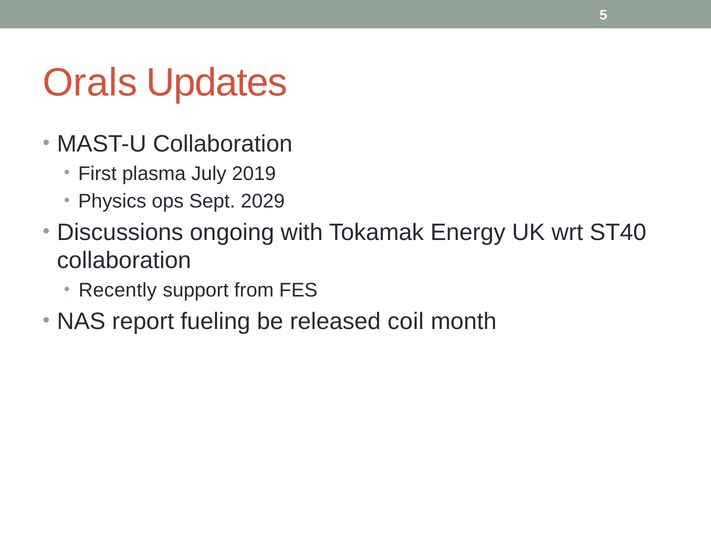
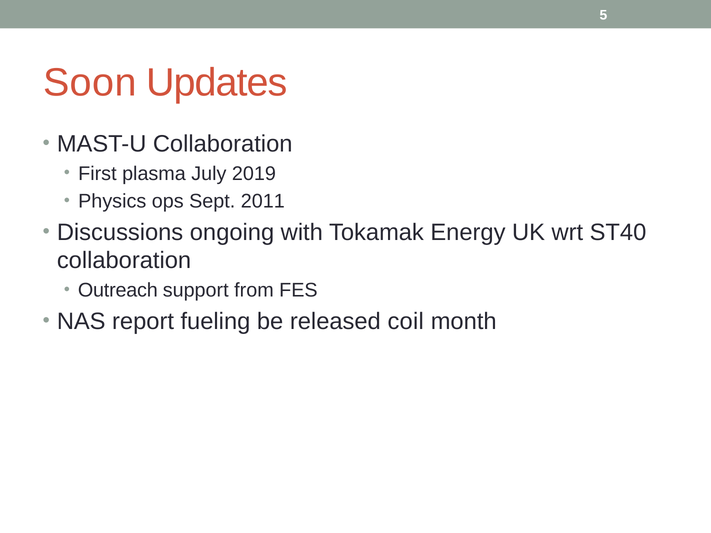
Orals: Orals -> Soon (90, 83)
2029: 2029 -> 2011 (263, 201)
Recently: Recently -> Outreach (118, 291)
